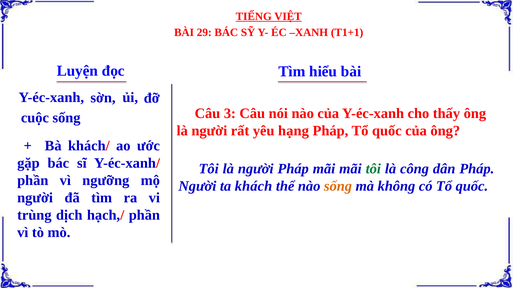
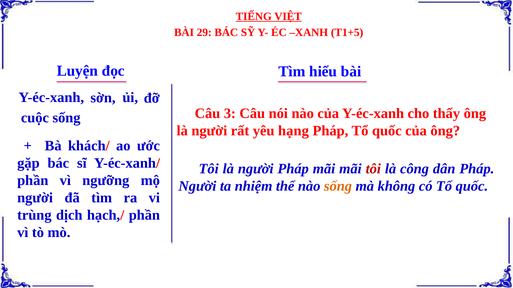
T1+1: T1+1 -> T1+5 (347, 33)
tôi colour: green -> red (373, 169)
khách: khách -> nhiệm (254, 186)
